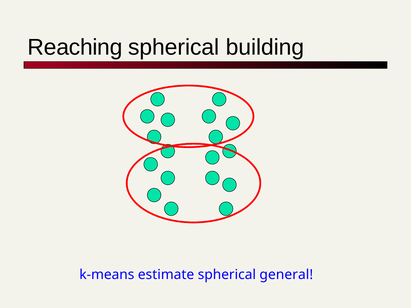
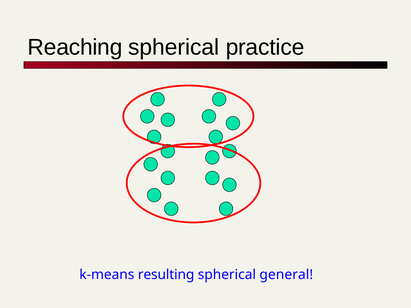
building: building -> practice (265, 47)
estimate: estimate -> resulting (166, 275)
